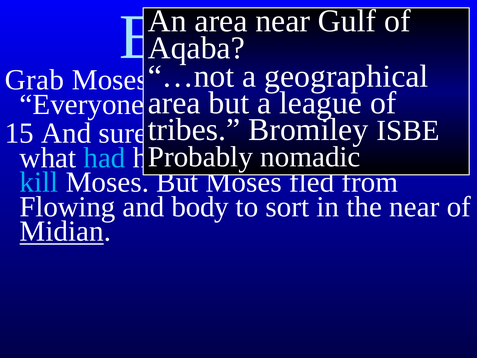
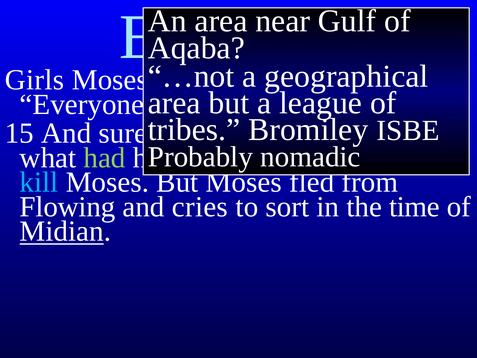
Grab: Grab -> Girls (34, 80)
had colour: light blue -> light green (105, 158)
body: body -> cries (200, 207)
the near: near -> time (414, 207)
